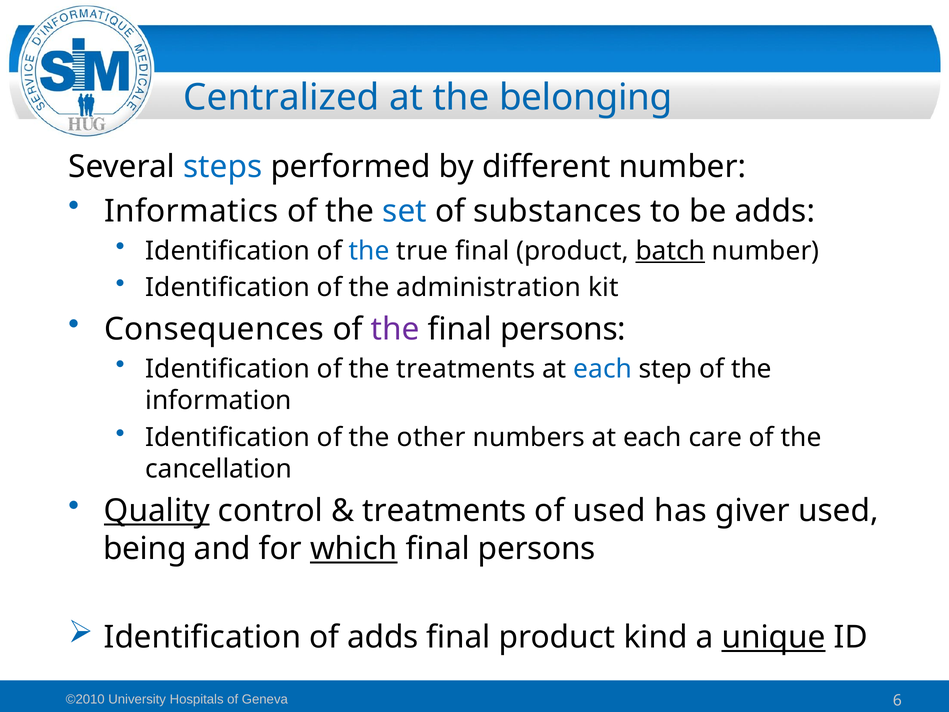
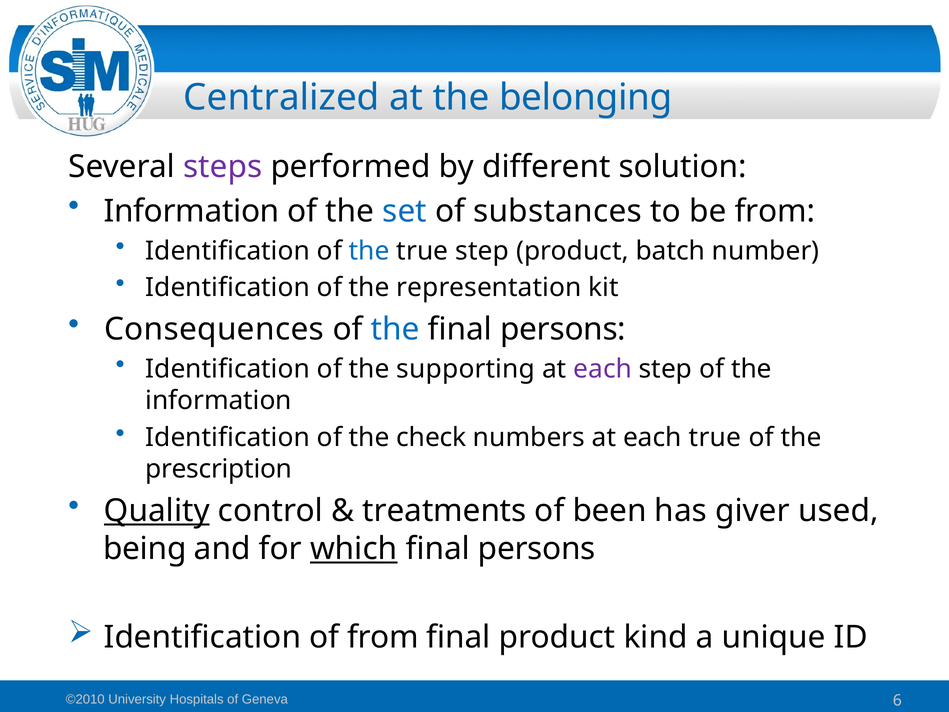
steps colour: blue -> purple (223, 167)
different number: number -> solution (683, 167)
Informatics: Informatics -> Information (192, 211)
be adds: adds -> from (775, 211)
true final: final -> step (482, 251)
batch underline: present -> none (670, 251)
administration: administration -> representation (489, 288)
the colour: purple -> blue (395, 329)
the treatments: treatments -> supporting (466, 369)
each colour: blue -> purple (603, 369)
other: other -> check (431, 437)
each care: care -> true (715, 437)
cancellation: cancellation -> prescription (219, 469)
of used: used -> been (610, 511)
of adds: adds -> from (383, 637)
unique underline: present -> none (774, 637)
